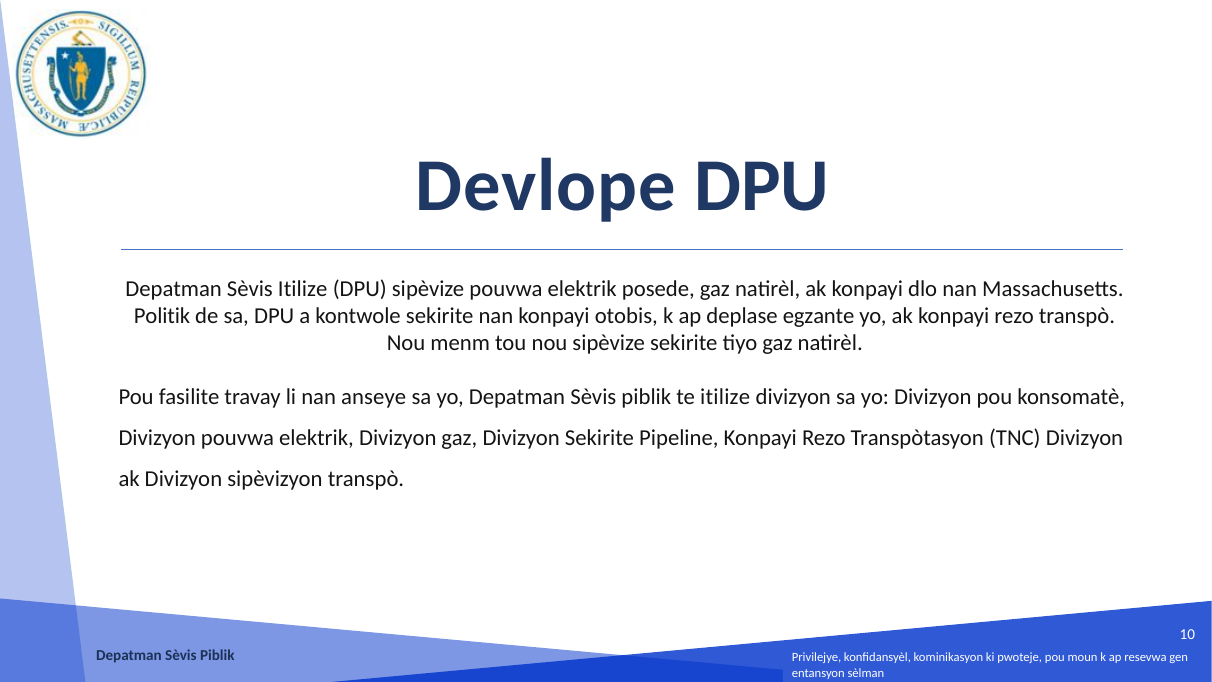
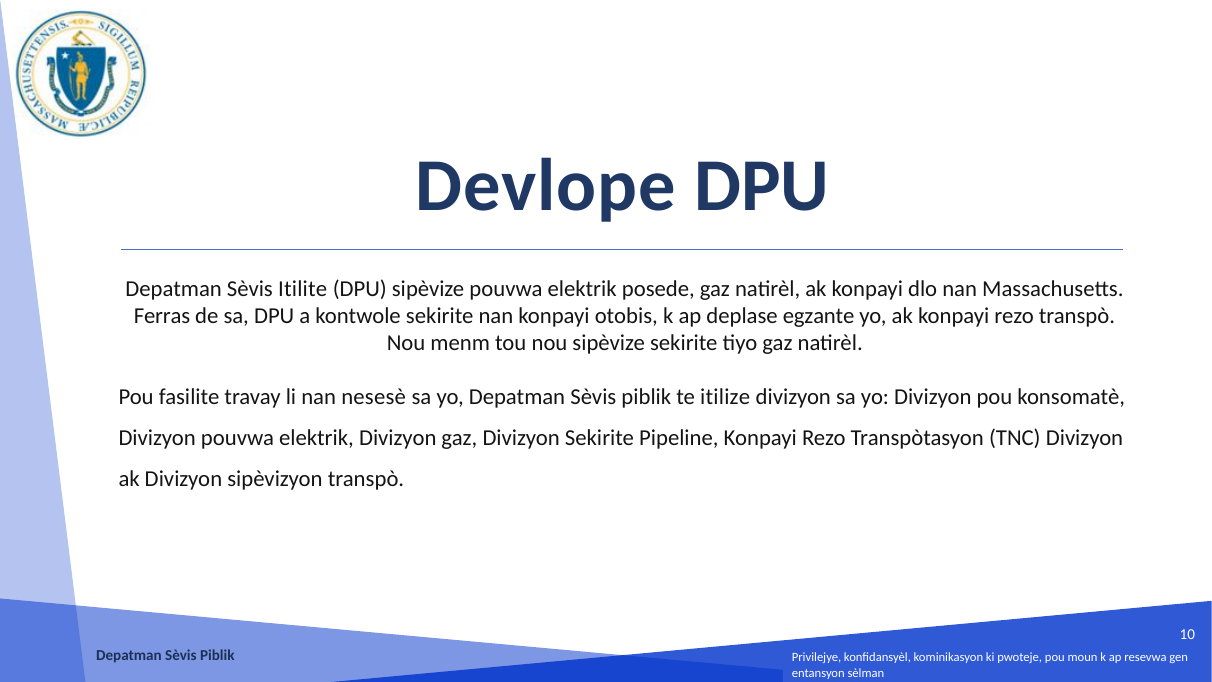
Sèvis Itilize: Itilize -> Itilite (303, 289)
Politik: Politik -> Ferras (162, 316)
anseye: anseye -> nesesè (374, 397)
